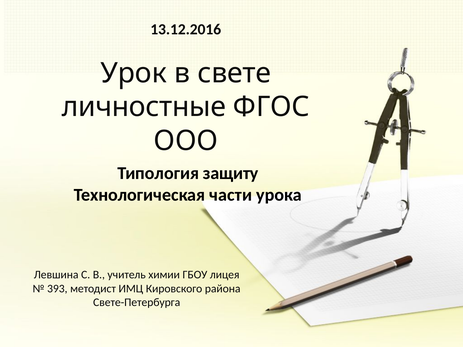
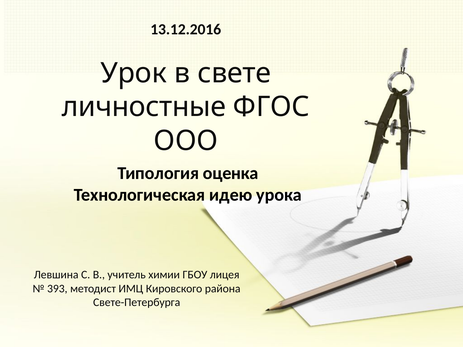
защиту: защиту -> оценка (231, 173)
части: части -> идею (231, 195)
